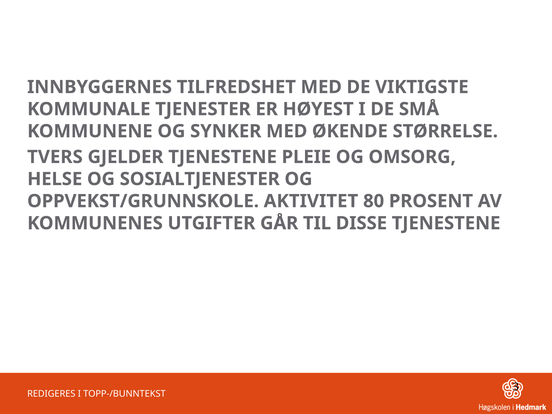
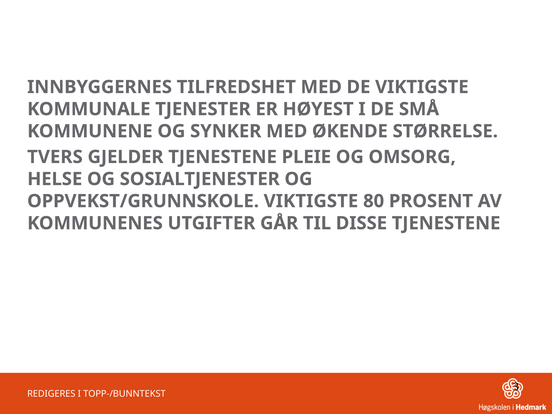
OPPVEKST/GRUNNSKOLE AKTIVITET: AKTIVITET -> VIKTIGSTE (311, 201)
